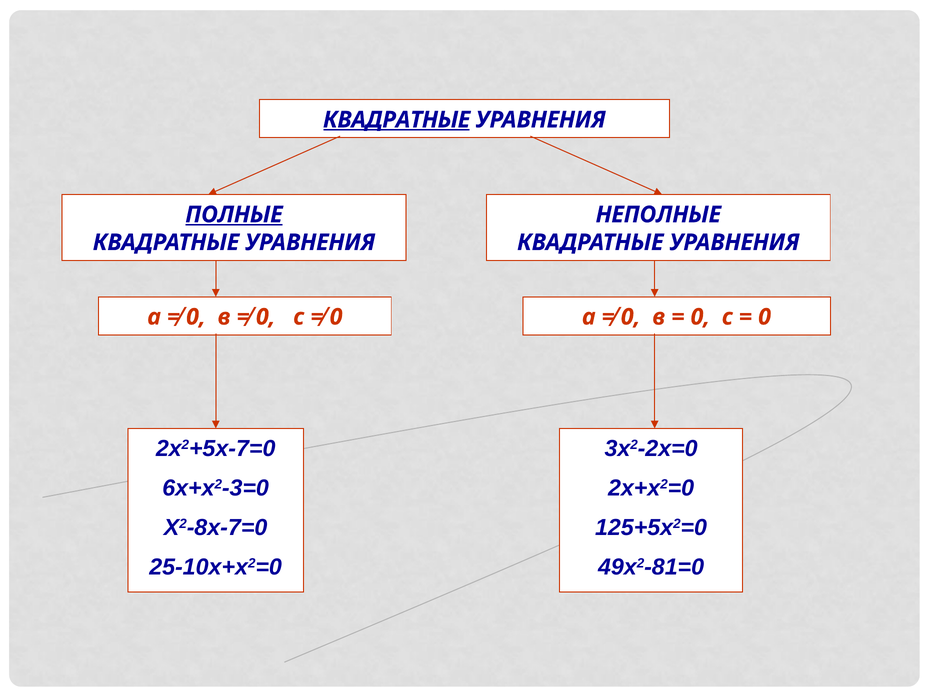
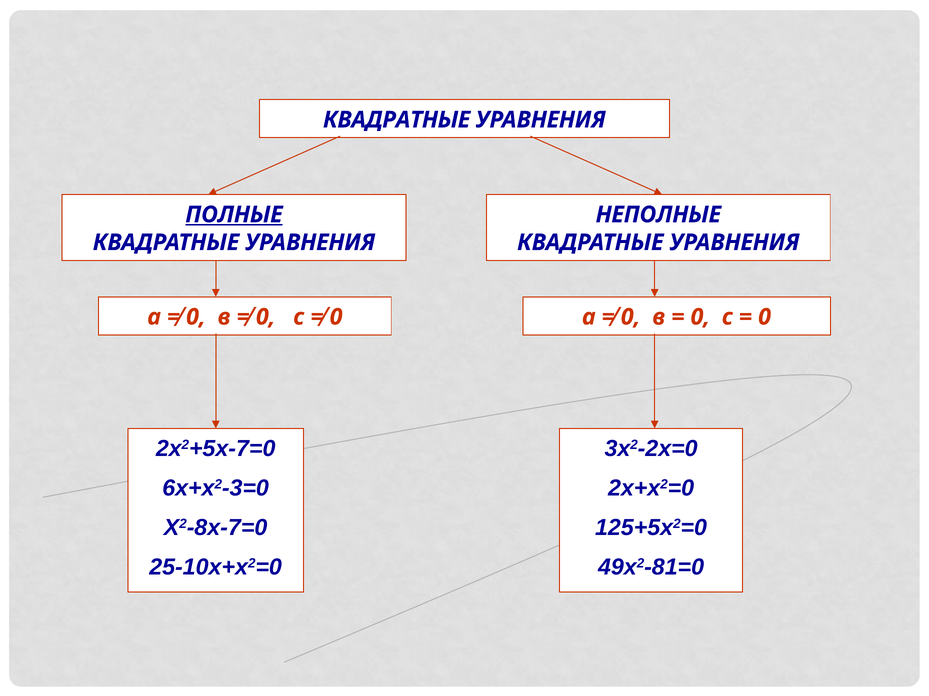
КВАДРАТНЫЕ underline: present -> none (397, 120)
